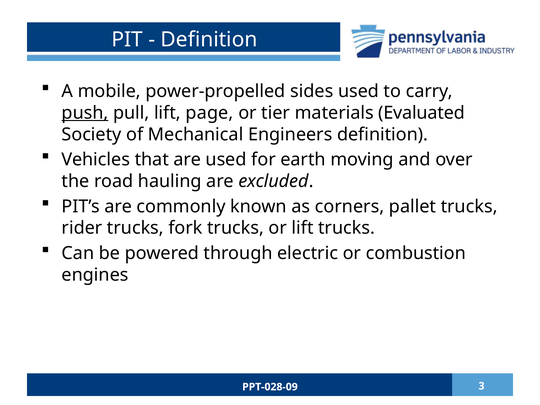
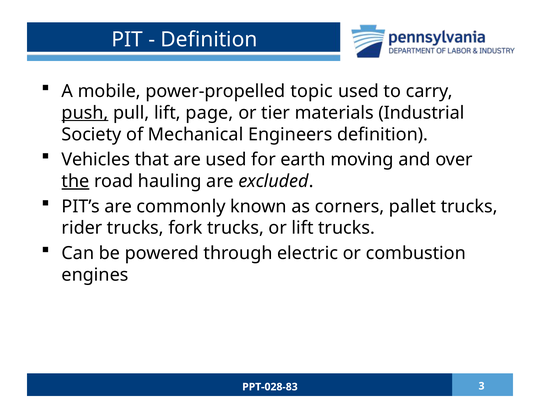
sides: sides -> topic (312, 91)
Evaluated: Evaluated -> Industrial (421, 113)
the underline: none -> present (76, 181)
PPT-028-09: PPT-028-09 -> PPT-028-83 (270, 387)
